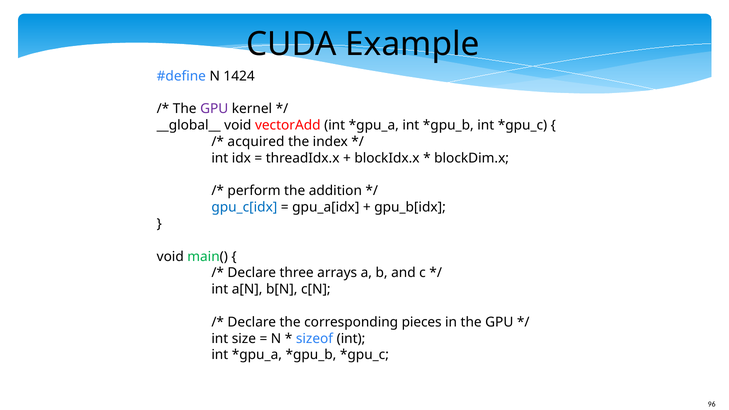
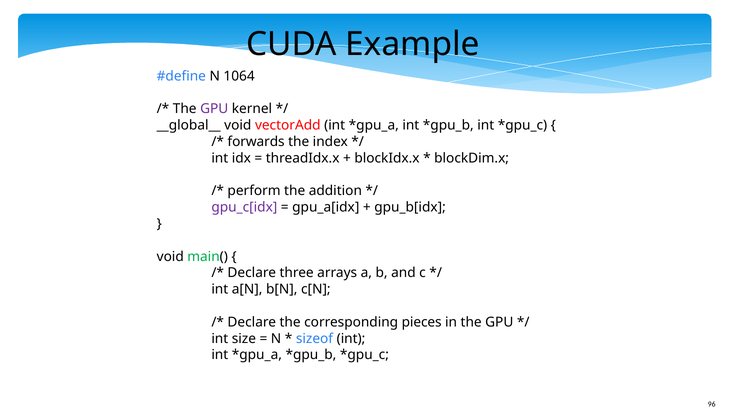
1424: 1424 -> 1064 (239, 76)
acquired: acquired -> forwards (256, 142)
gpu_c[idx colour: blue -> purple (244, 207)
